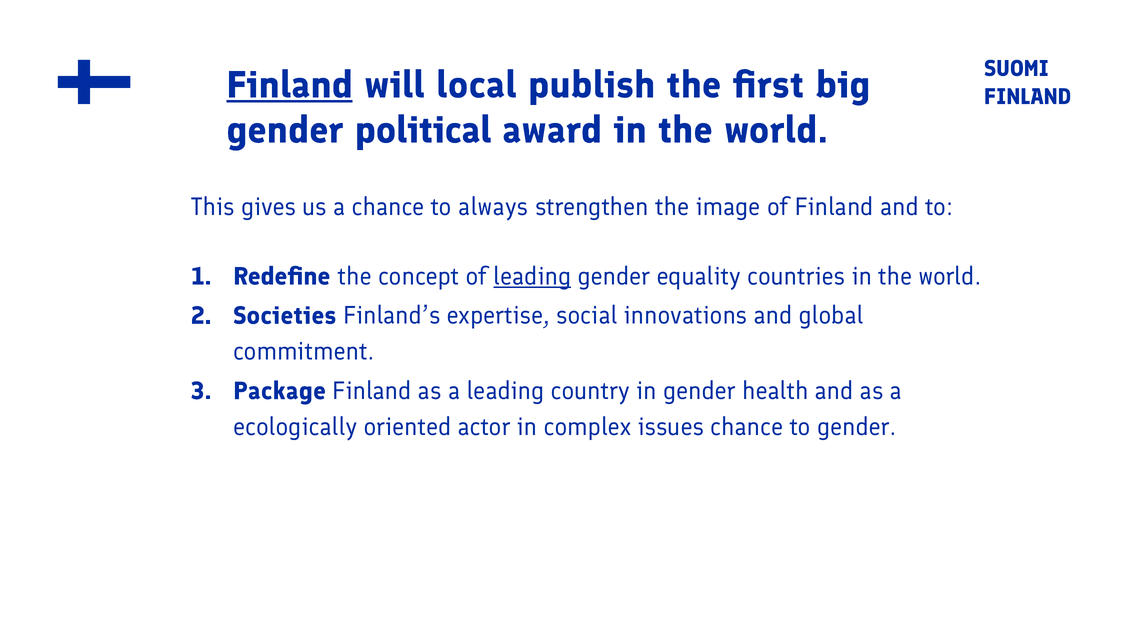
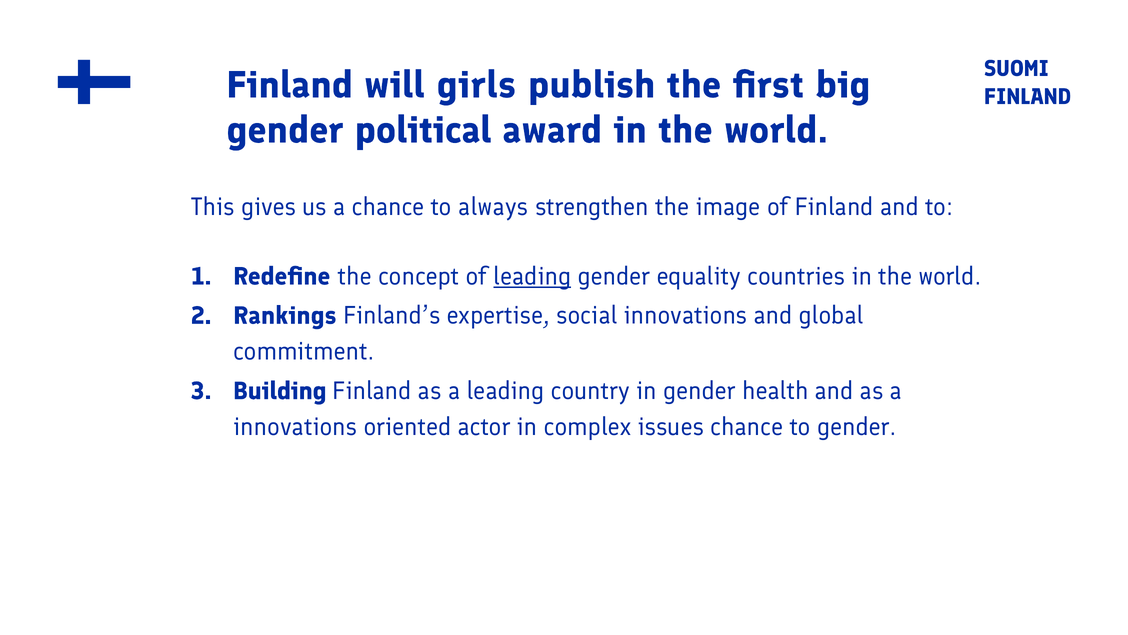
Finland underline: present -> none (290, 85)
local: local -> girls (476, 85)
Societies: Societies -> Rankings (285, 315)
Package: Package -> Building (280, 391)
ecologically: ecologically -> innovations (295, 427)
